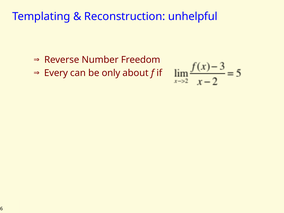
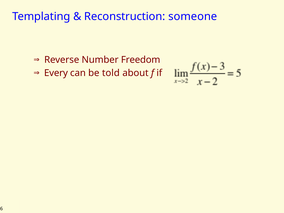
unhelpful: unhelpful -> someone (193, 16)
only: only -> told (111, 73)
